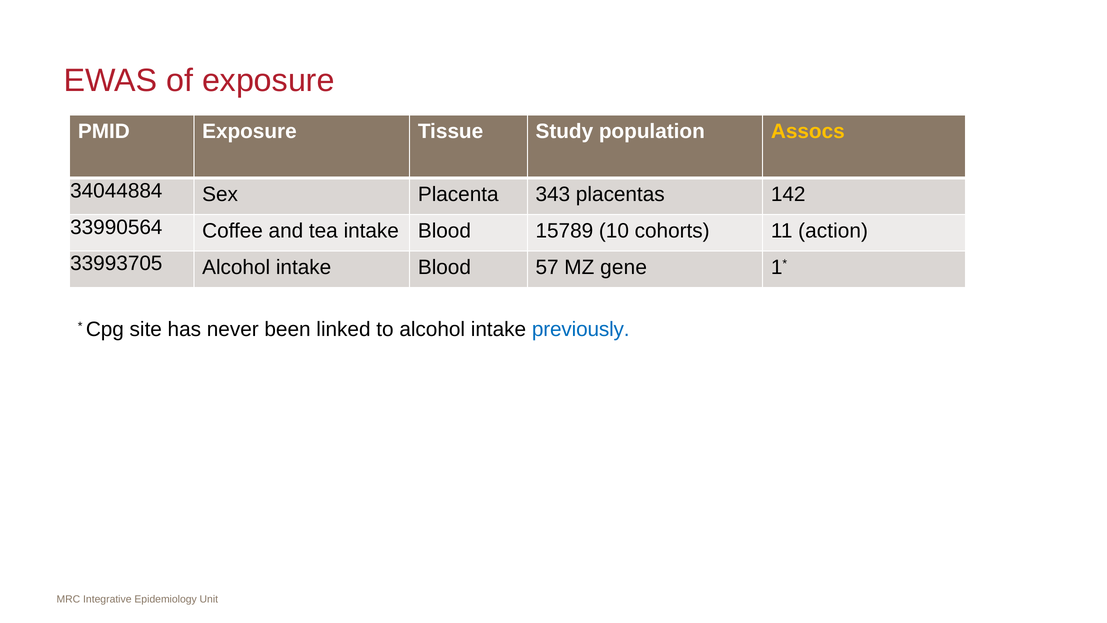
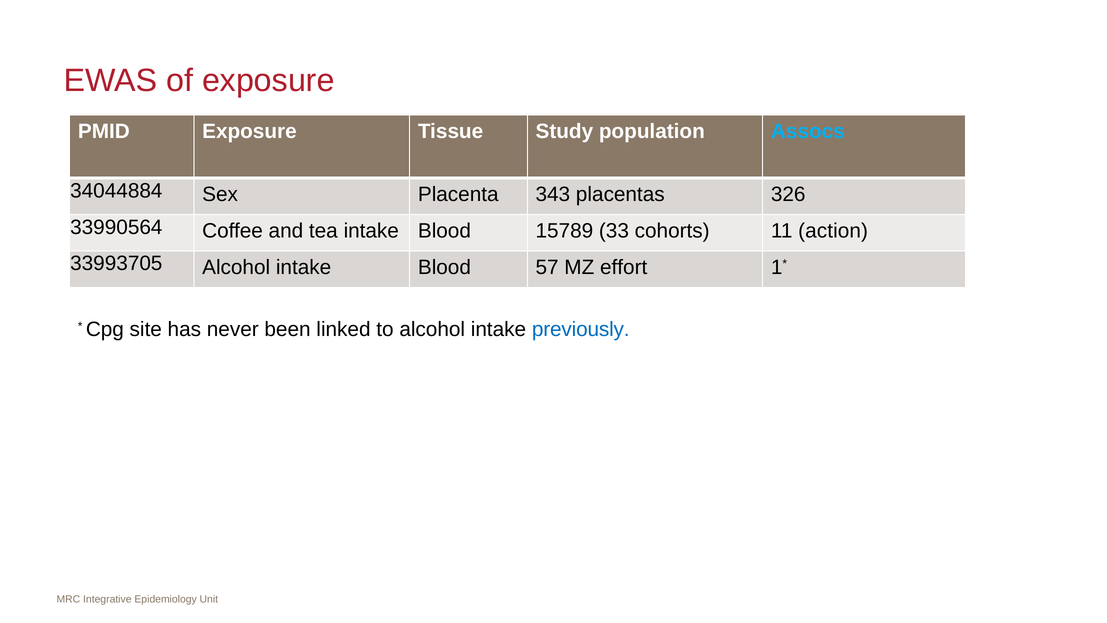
Assocs colour: yellow -> light blue (808, 131)
142: 142 -> 326 (788, 194)
10: 10 -> 33 (614, 231)
gene: gene -> effort (624, 267)
